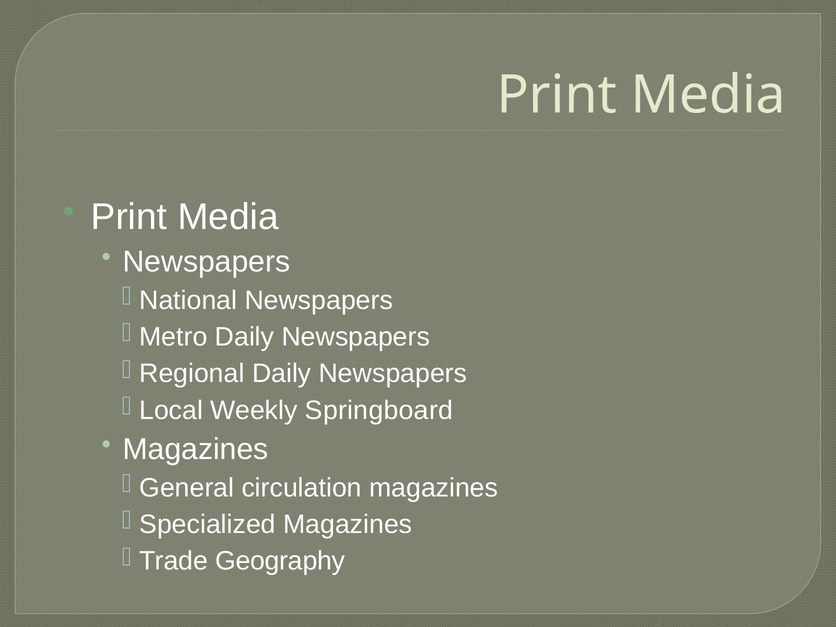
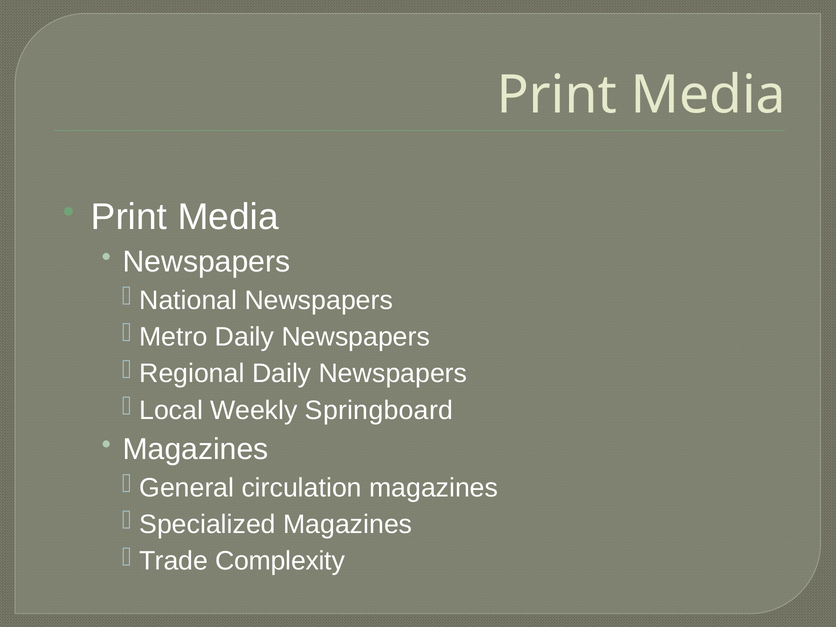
Geography: Geography -> Complexity (280, 561)
